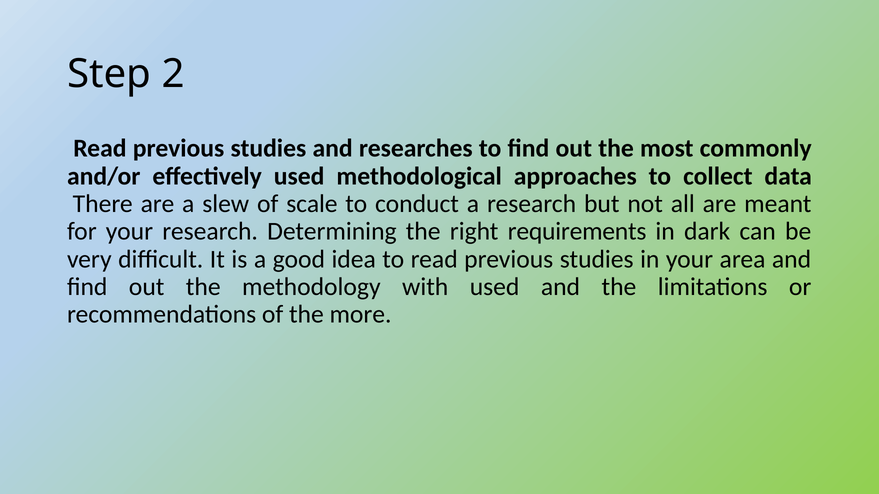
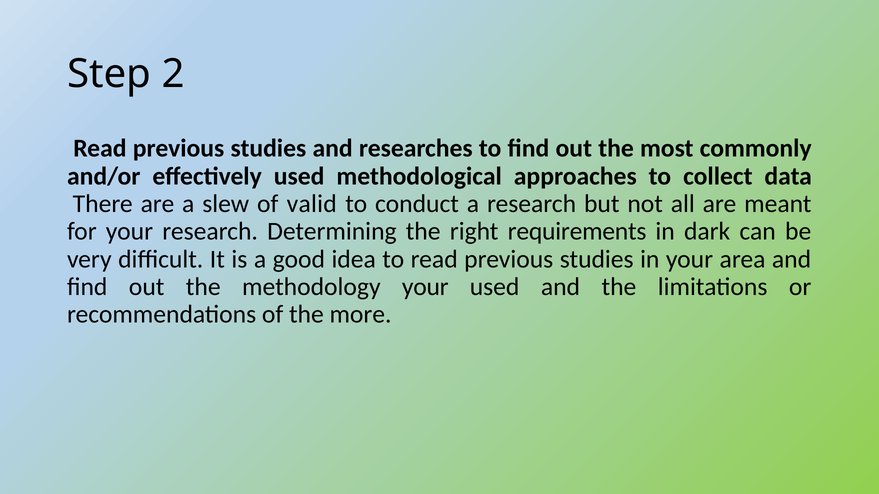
scale: scale -> valid (312, 204)
methodology with: with -> your (425, 287)
